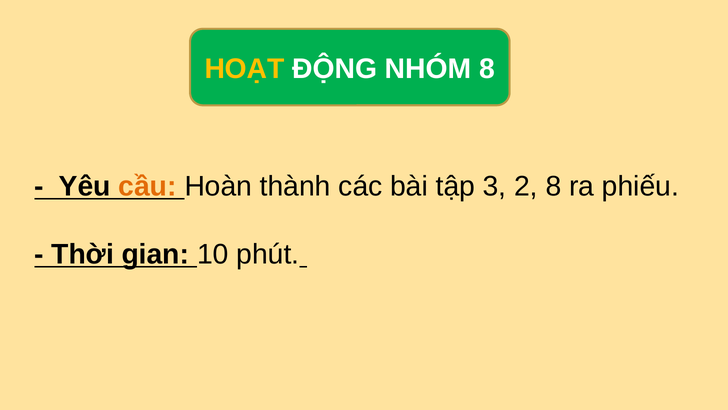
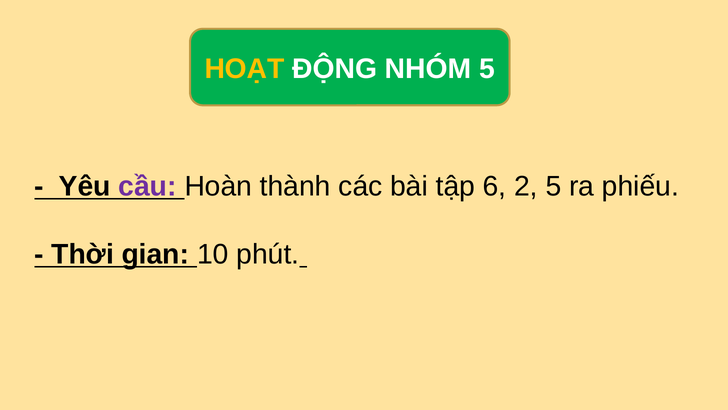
NHÓM 8: 8 -> 5 (487, 69)
cầu colour: orange -> purple (147, 186)
3: 3 -> 6 (495, 186)
2 8: 8 -> 5 (553, 186)
